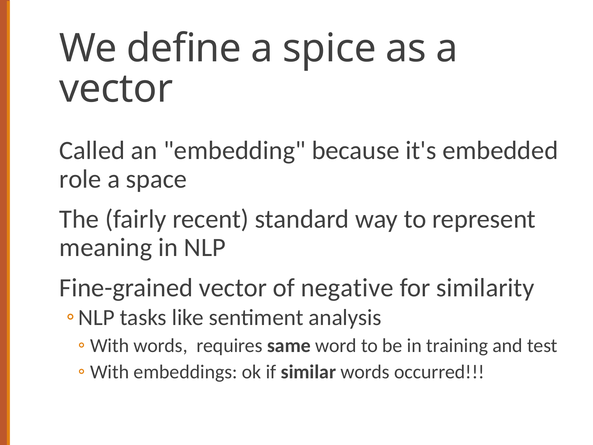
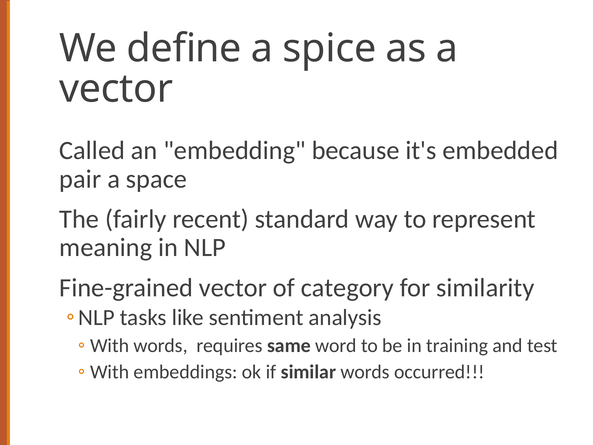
role: role -> pair (80, 179)
negative: negative -> category (347, 287)
